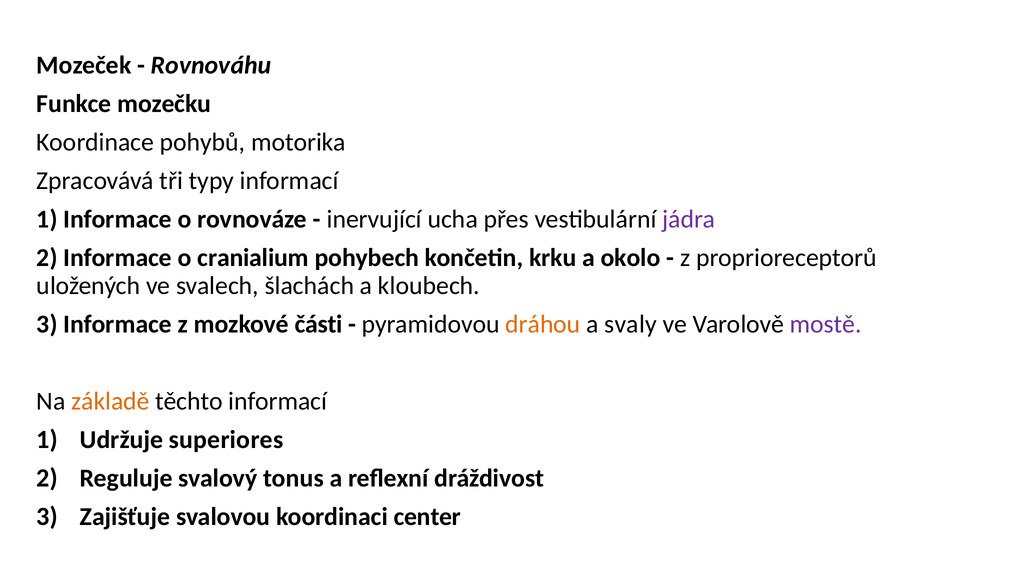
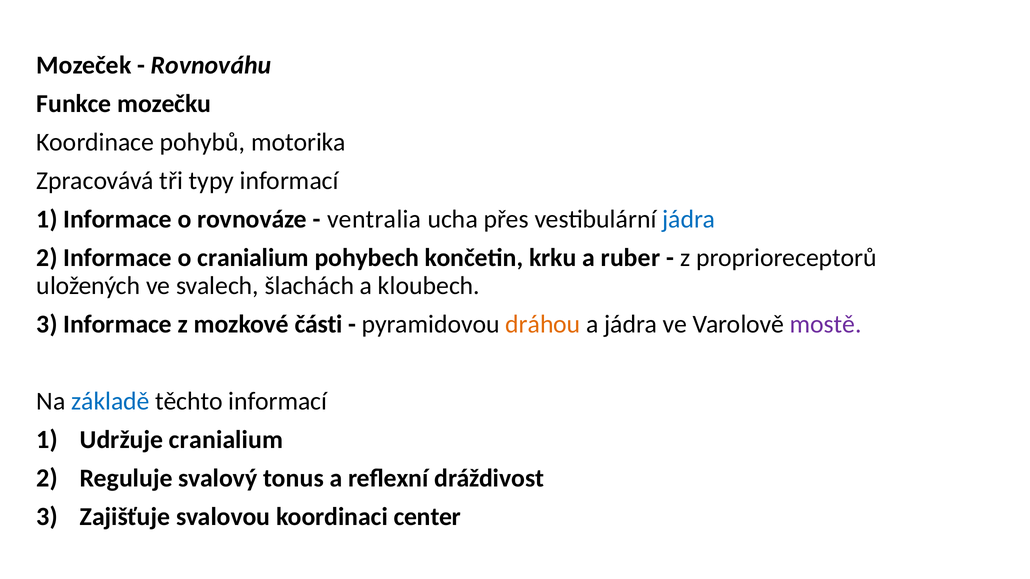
inervující: inervující -> ventralia (374, 219)
jádra colour: purple -> blue (689, 219)
okolo: okolo -> ruber (630, 258)
a svaly: svaly -> jádra (631, 324)
základě colour: orange -> blue (110, 401)
Udržuje superiores: superiores -> cranialium (226, 440)
